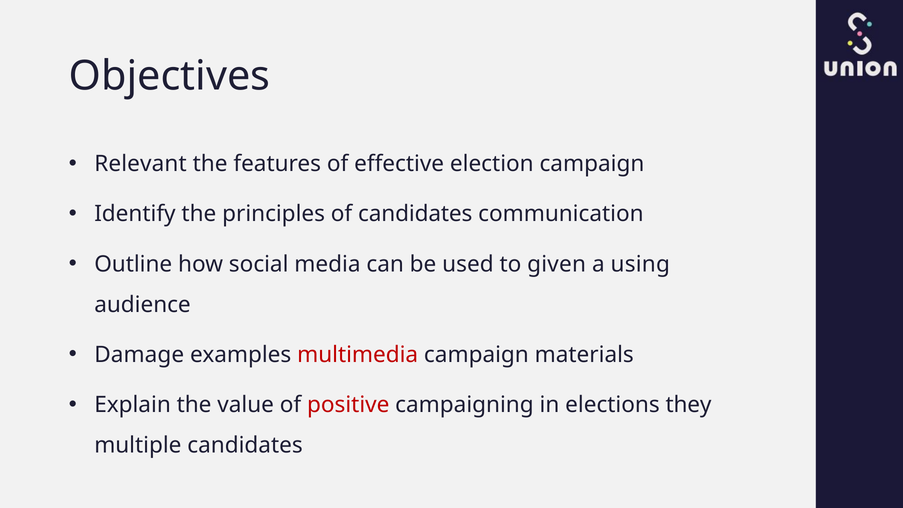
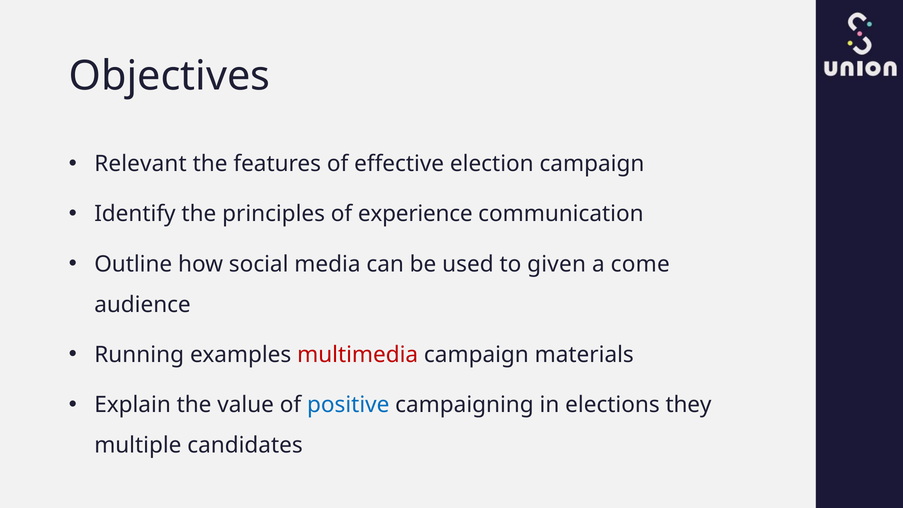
of candidates: candidates -> experience (415, 214)
using: using -> come (640, 264)
Damage: Damage -> Running (139, 355)
positive colour: red -> blue (348, 405)
